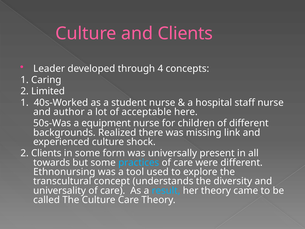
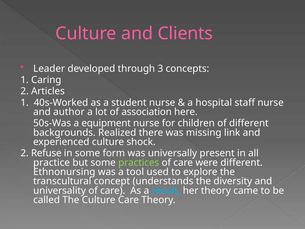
4: 4 -> 3 (160, 69)
Limited: Limited -> Articles (48, 91)
acceptable: acceptable -> association (147, 112)
2 Clients: Clients -> Refuse (46, 153)
towards: towards -> practice (52, 162)
practices colour: light blue -> light green (139, 162)
